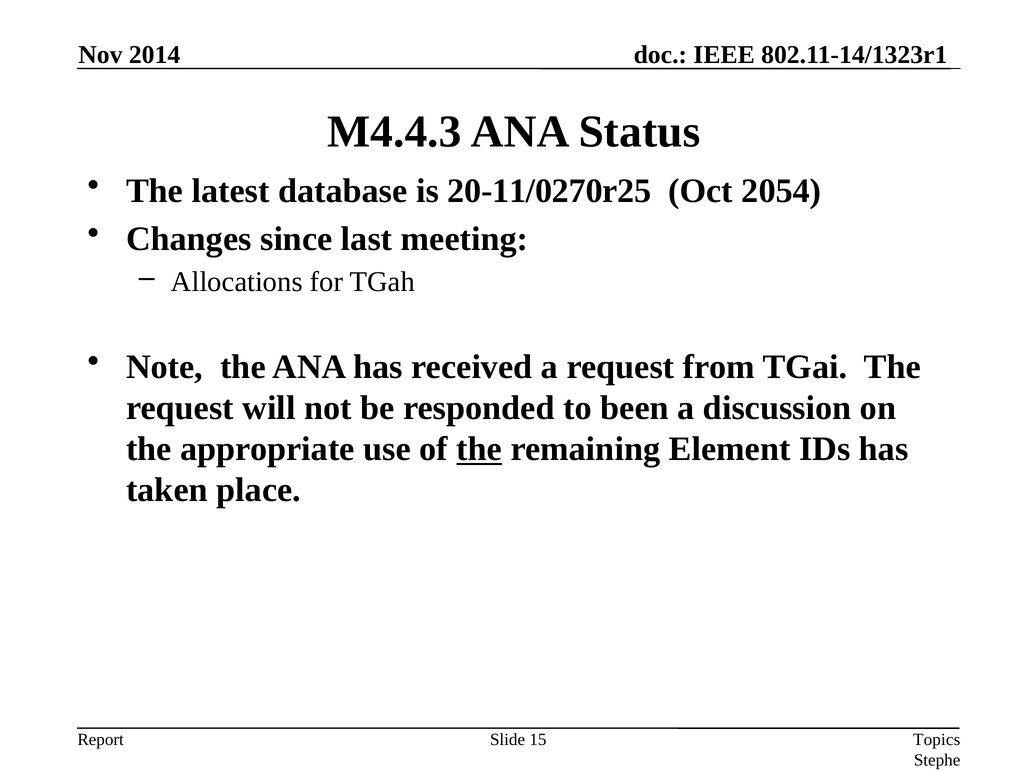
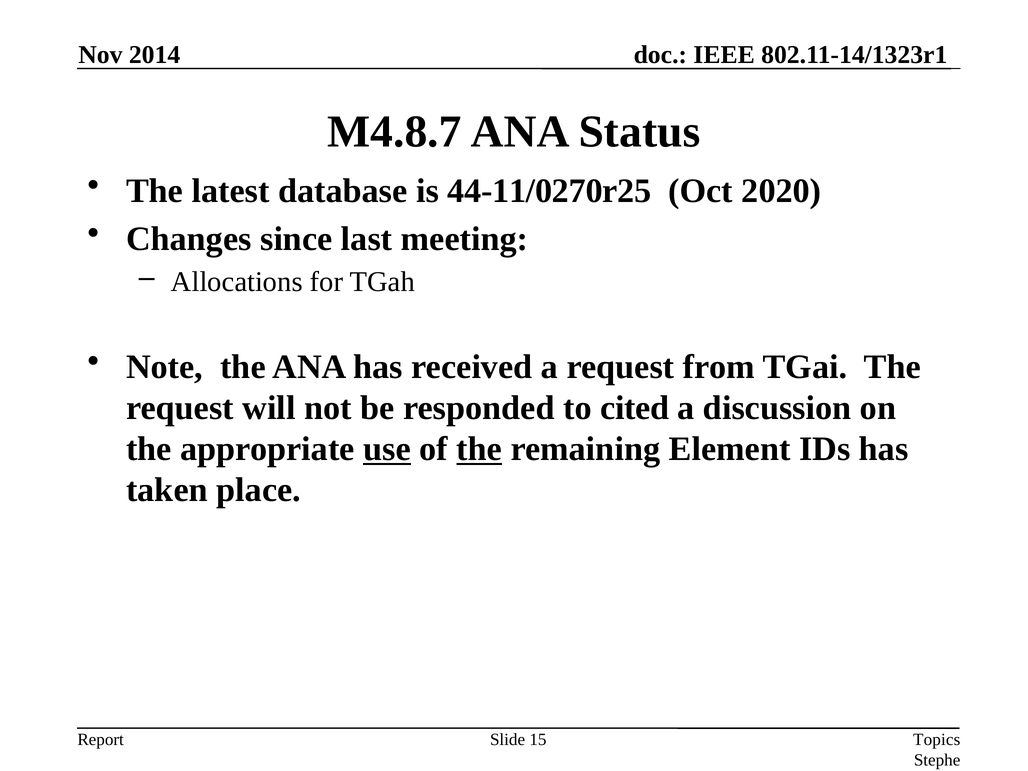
M4.4.3: M4.4.3 -> M4.8.7 (394, 132)
20-11/0270r25: 20-11/0270r25 -> 44-11/0270r25 (549, 191)
2054: 2054 -> 2020 (781, 191)
been: been -> cited (635, 408)
use underline: none -> present (387, 449)
